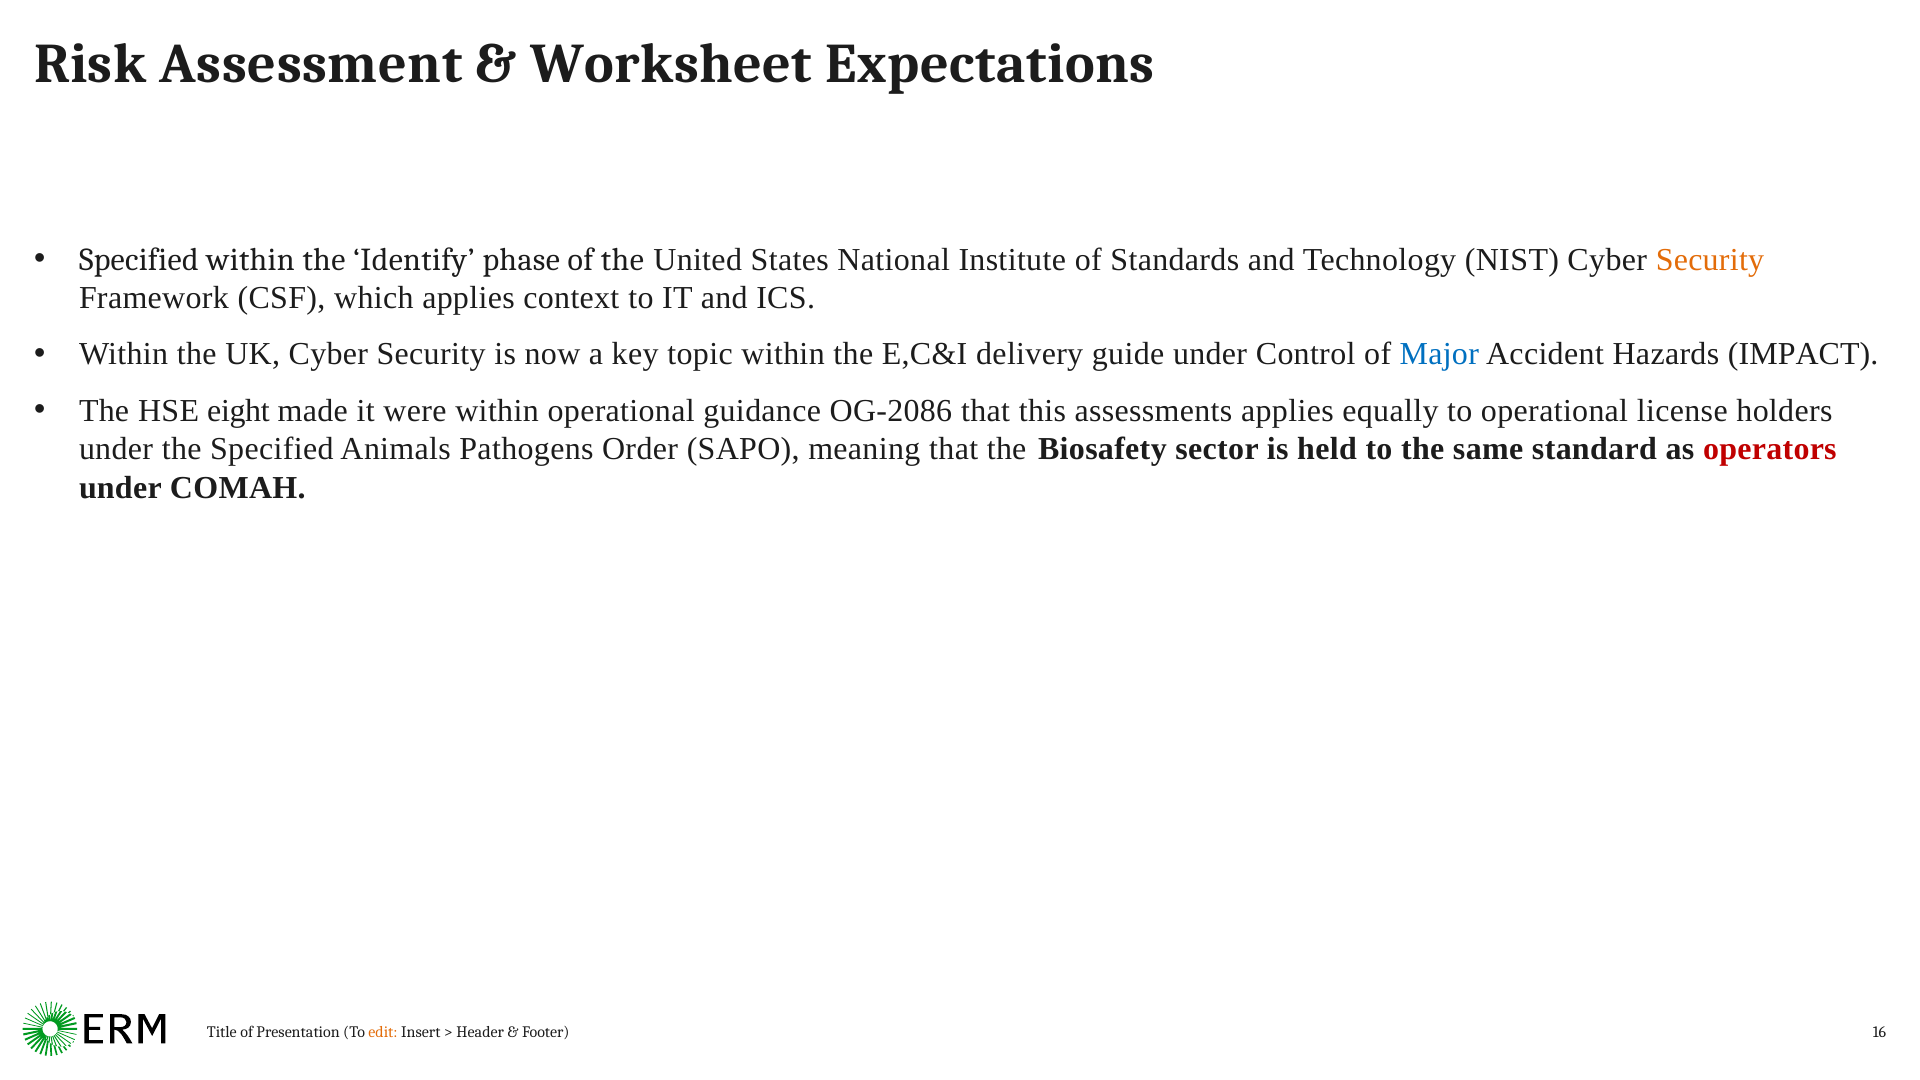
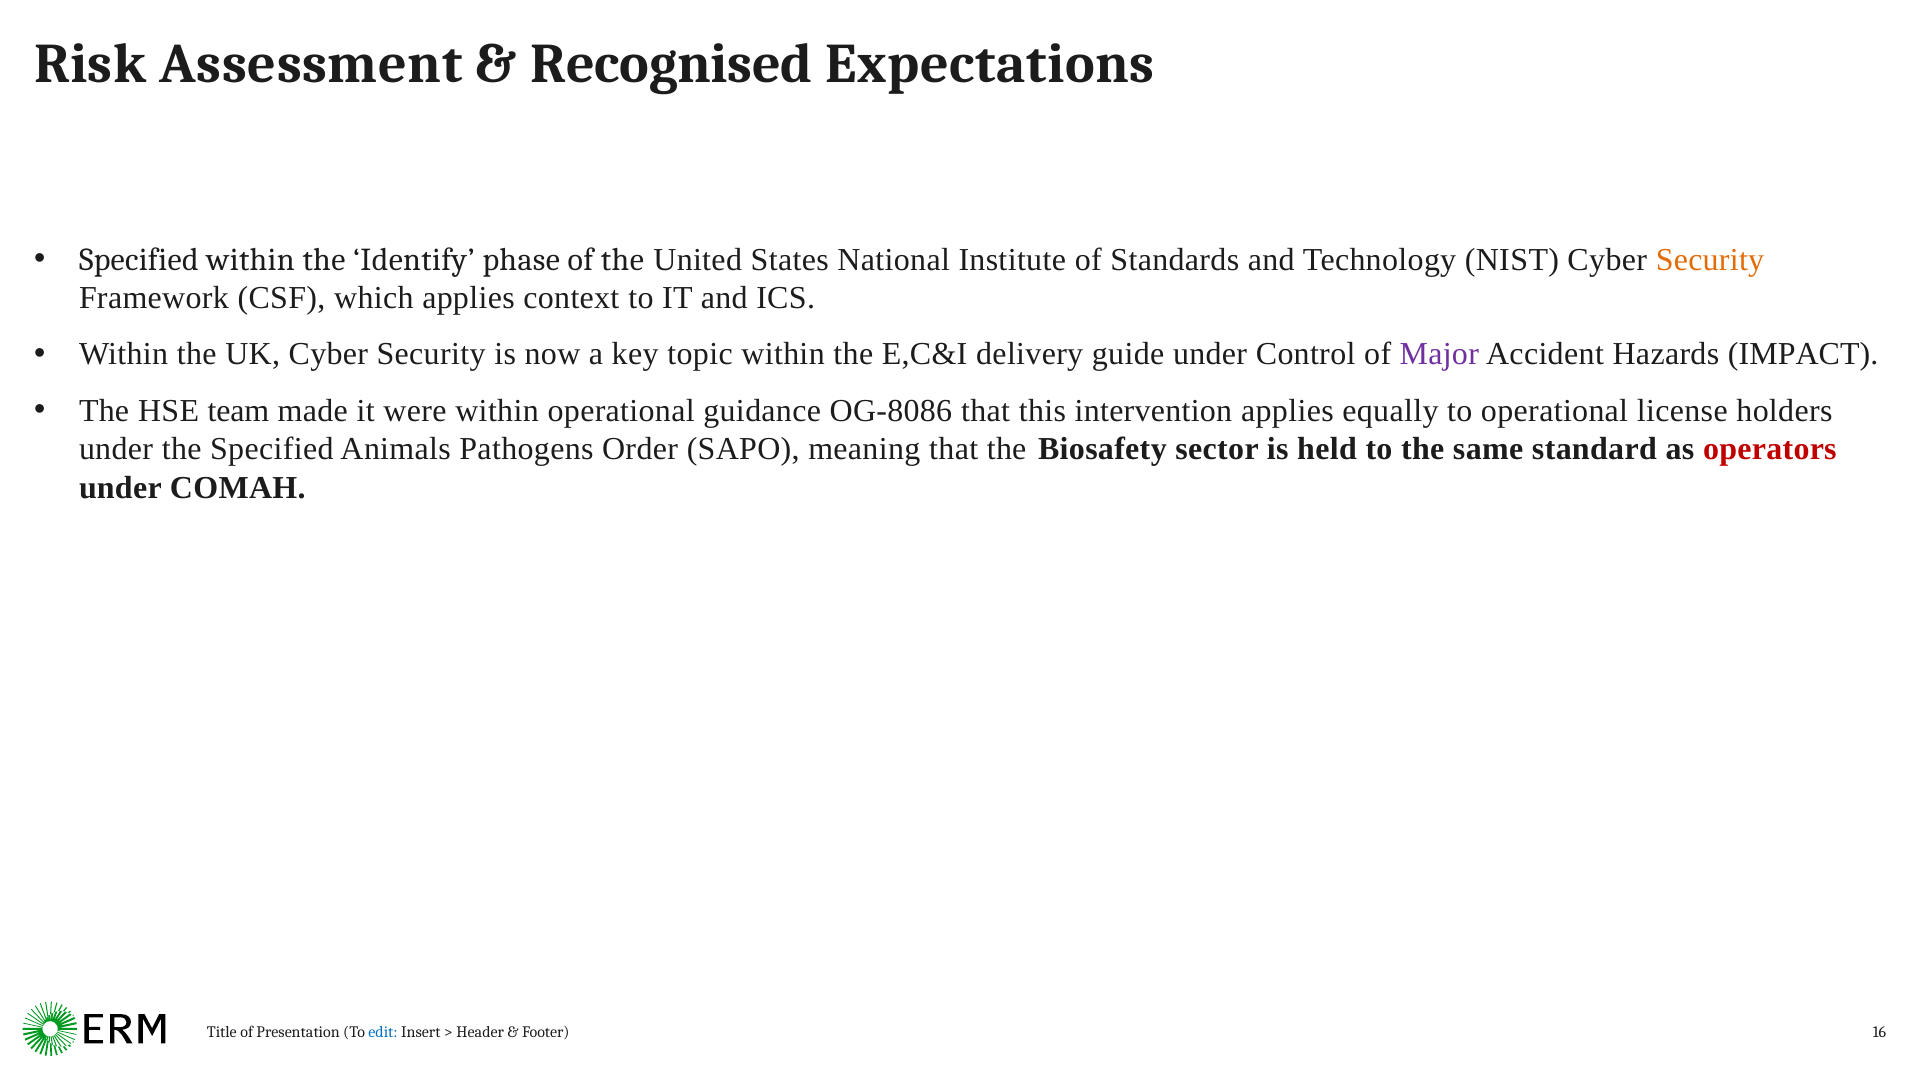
Worksheet: Worksheet -> Recognised (672, 64)
Major colour: blue -> purple (1439, 354)
eight: eight -> team (238, 411)
OG-2086: OG-2086 -> OG-8086 (891, 411)
assessments: assessments -> intervention (1153, 411)
edit colour: orange -> blue (383, 1032)
